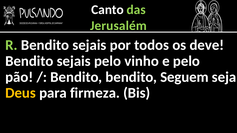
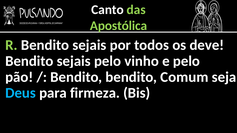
Jerusalém: Jerusalém -> Apostólica (119, 26)
Seguem: Seguem -> Comum (184, 77)
Deus colour: yellow -> light blue (21, 93)
